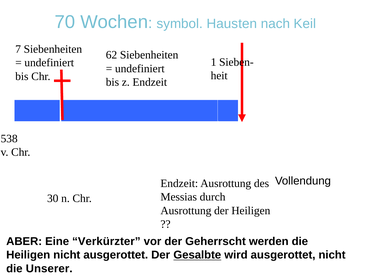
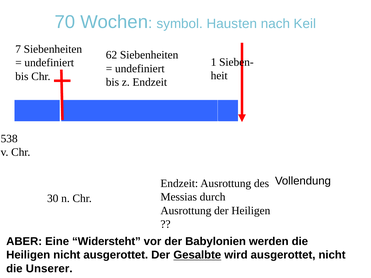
Verkürzter: Verkürzter -> Widersteht (106, 242)
Geherrscht: Geherrscht -> Babylonien (216, 242)
